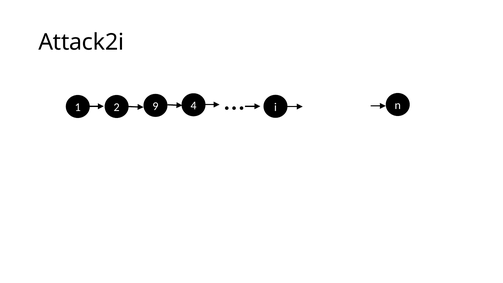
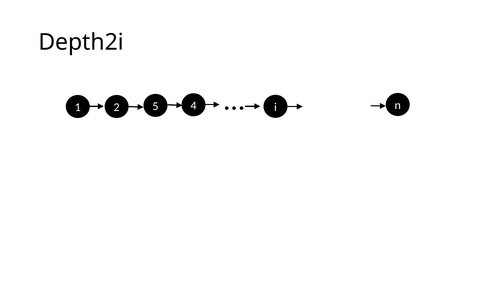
Attack2i: Attack2i -> Depth2i (81, 42)
9: 9 -> 5 (155, 106)
